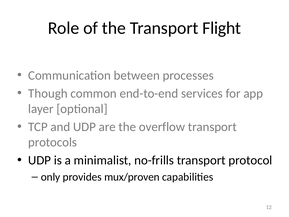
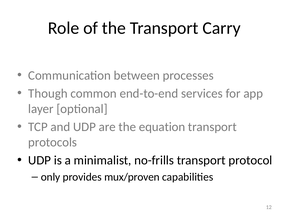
Flight: Flight -> Carry (222, 28)
overflow: overflow -> equation (162, 127)
